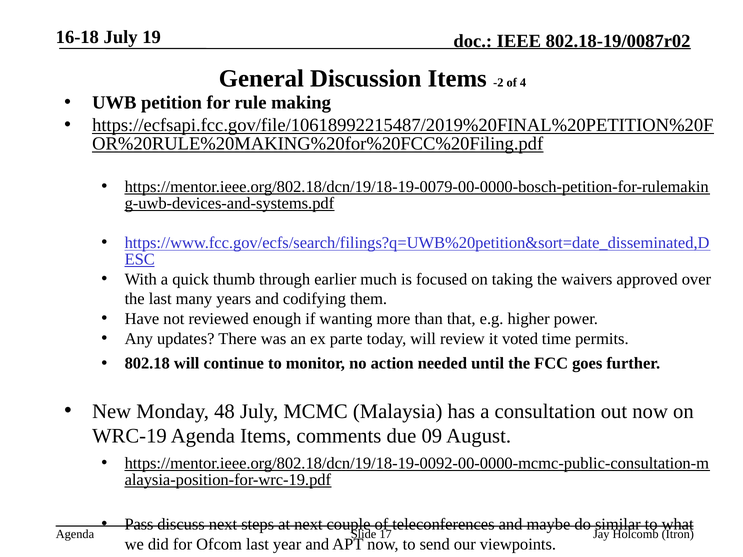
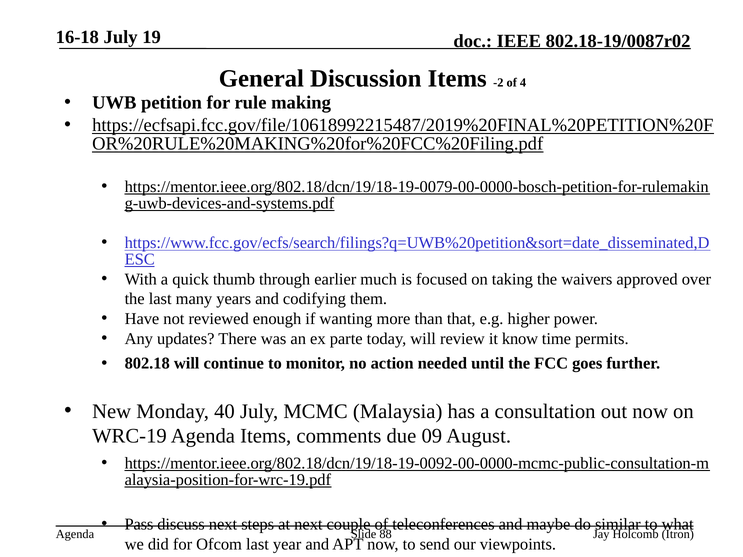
voted: voted -> know (520, 339)
48: 48 -> 40 (224, 411)
17: 17 -> 88 (386, 534)
